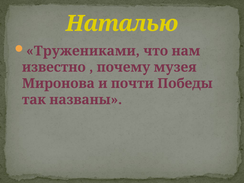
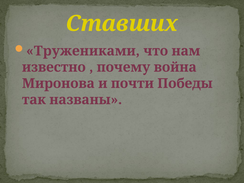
Наталью: Наталью -> Ставших (122, 24)
музея: музея -> война (175, 67)
